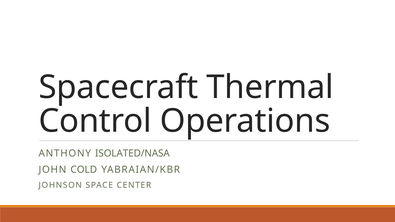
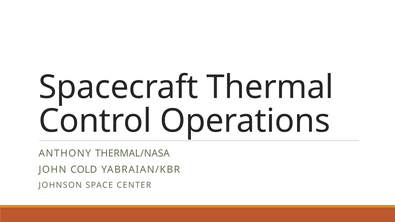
ISOLATED/NASA: ISOLATED/NASA -> THERMAL/NASA (132, 153)
